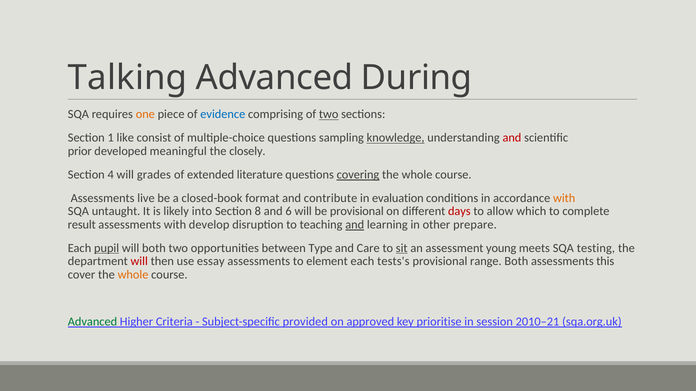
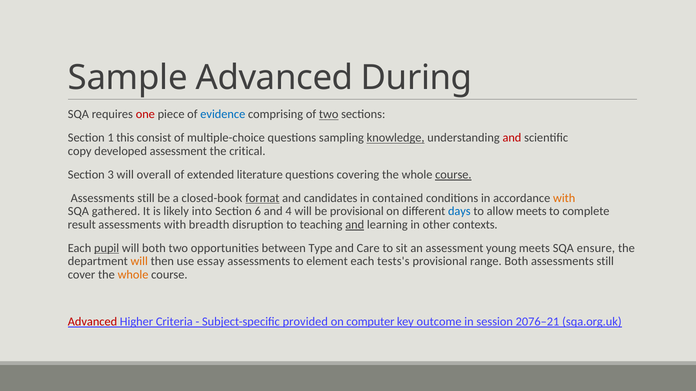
Talking: Talking -> Sample (128, 78)
one colour: orange -> red (145, 115)
like: like -> this (125, 138)
prior: prior -> copy (80, 151)
developed meaningful: meaningful -> assessment (178, 151)
closely: closely -> critical (247, 151)
4: 4 -> 3 (111, 175)
grades: grades -> overall (154, 175)
covering underline: present -> none (358, 175)
course underline: none -> present (453, 175)
live: live -> still (146, 198)
format underline: none -> present (262, 198)
contribute: contribute -> candidates (331, 198)
evaluation: evaluation -> contained (398, 198)
untaught: untaught -> gathered (116, 212)
8: 8 -> 6 (258, 212)
6: 6 -> 4 (289, 212)
days colour: red -> blue (459, 212)
allow which: which -> meets (531, 212)
develop: develop -> breadth (209, 225)
prepare: prepare -> contexts (475, 225)
sit underline: present -> none (402, 248)
testing: testing -> ensure (596, 248)
will colour: red -> orange (139, 262)
Both assessments this: this -> still (605, 262)
Advanced colour: green -> red (92, 322)
approved: approved -> computer (370, 322)
prioritise: prioritise -> outcome (439, 322)
2010–21: 2010–21 -> 2076–21 (538, 322)
